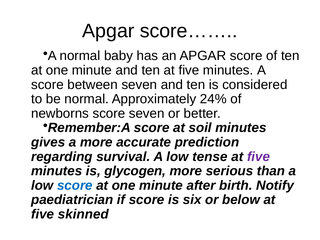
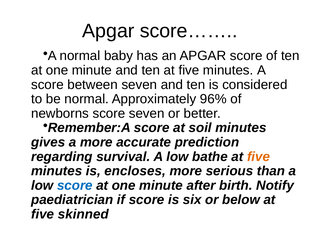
24%: 24% -> 96% (213, 99)
tense: tense -> bathe (210, 157)
five colour: purple -> orange (259, 157)
glycogen: glycogen -> encloses (135, 171)
